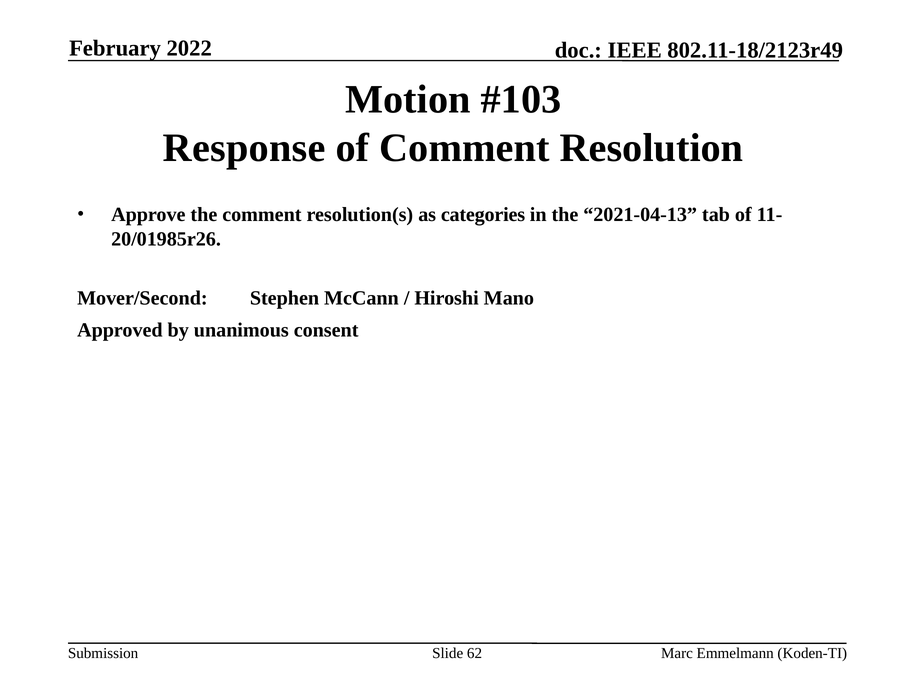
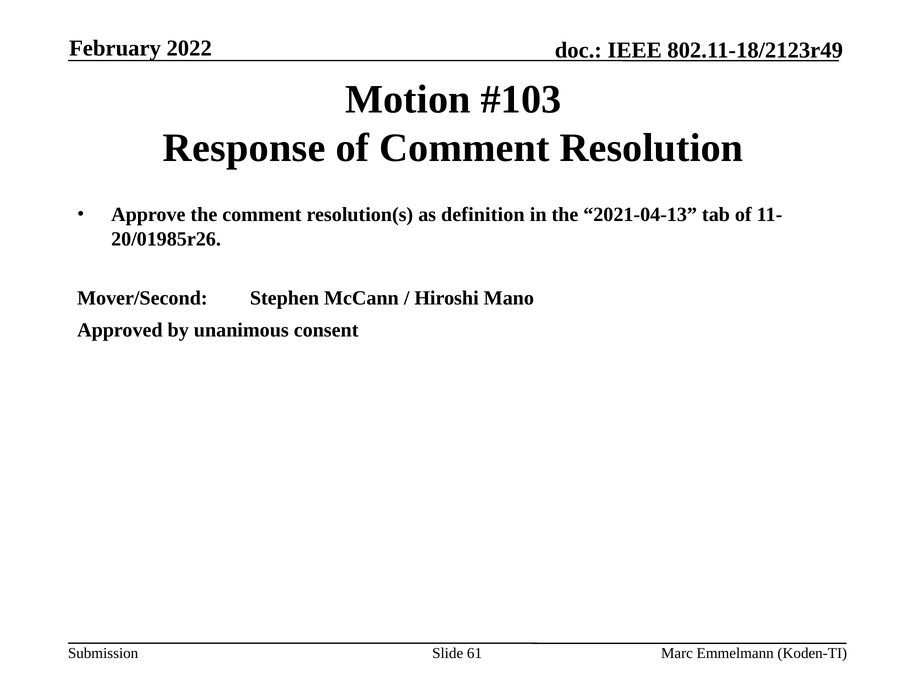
categories: categories -> definition (483, 215)
62: 62 -> 61 (475, 652)
